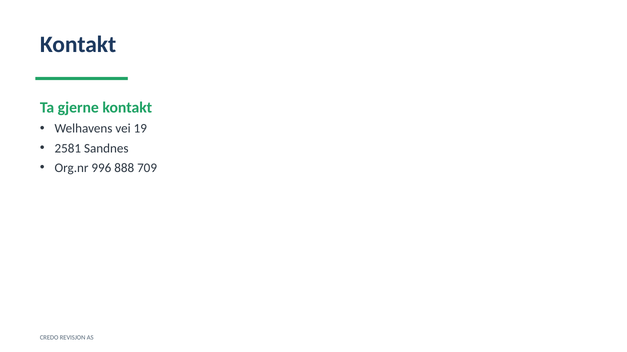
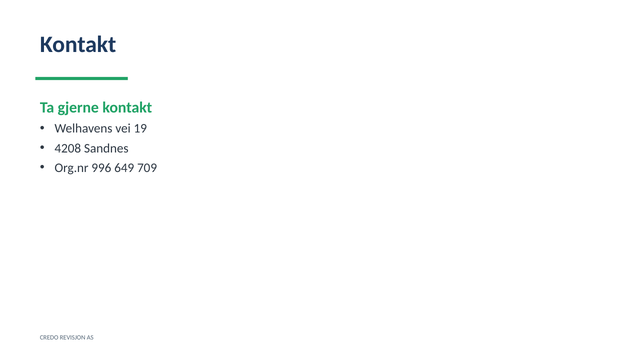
2581: 2581 -> 4208 (68, 149)
888: 888 -> 649 (124, 168)
